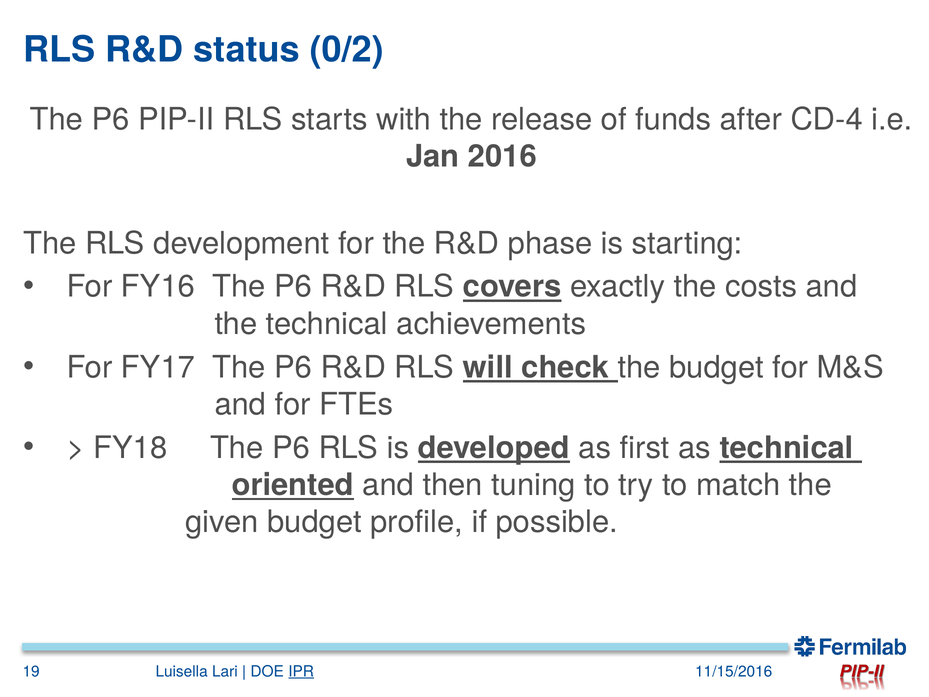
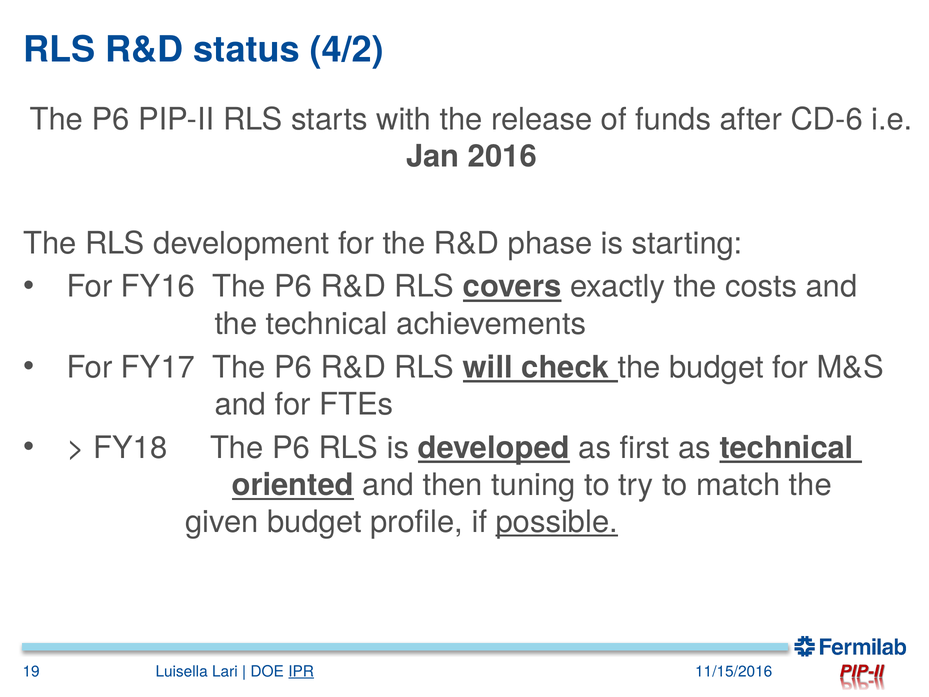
0/2: 0/2 -> 4/2 (347, 50)
CD-4: CD-4 -> CD-6 (827, 119)
possible underline: none -> present (557, 522)
